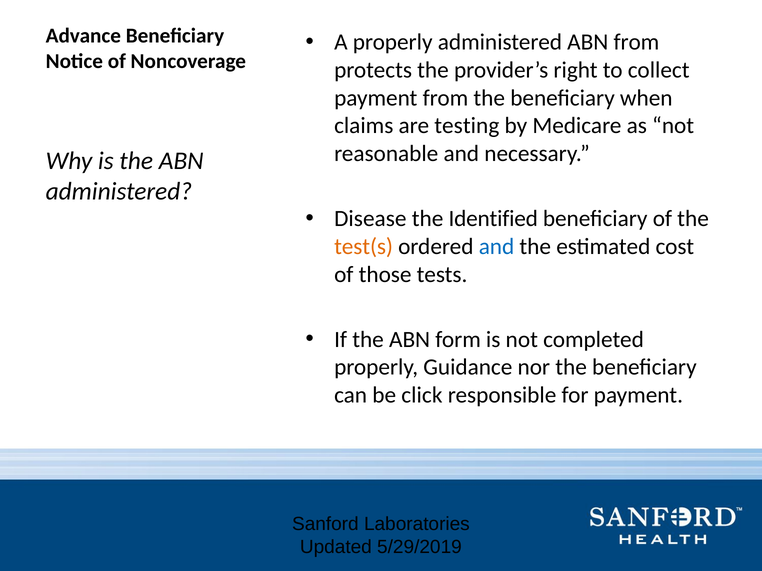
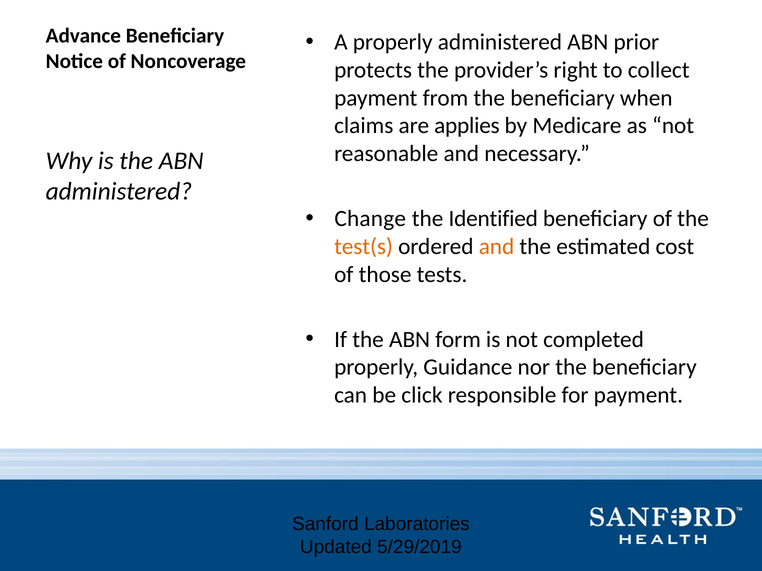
ABN from: from -> prior (636, 42)
testing: testing -> applies (467, 126)
Disease: Disease -> Change (370, 219)
and colour: blue -> orange (497, 247)
